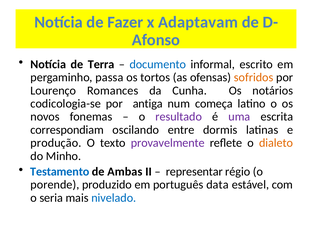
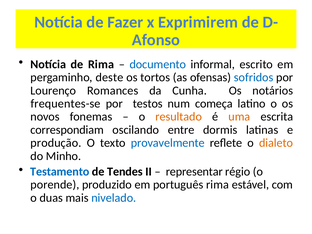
Adaptavam: Adaptavam -> Exprimirem (198, 22)
de Terra: Terra -> Rima (101, 64)
passa: passa -> deste (109, 77)
sofridos colour: orange -> blue (254, 77)
codicologia-se: codicologia-se -> frequentes-se (66, 104)
antiga: antiga -> testos (148, 104)
resultado colour: purple -> orange (179, 117)
uma colour: purple -> orange (239, 117)
provavelmente colour: purple -> blue (168, 143)
Ambas: Ambas -> Tendes (125, 172)
português data: data -> rima (217, 185)
seria: seria -> duas (51, 198)
